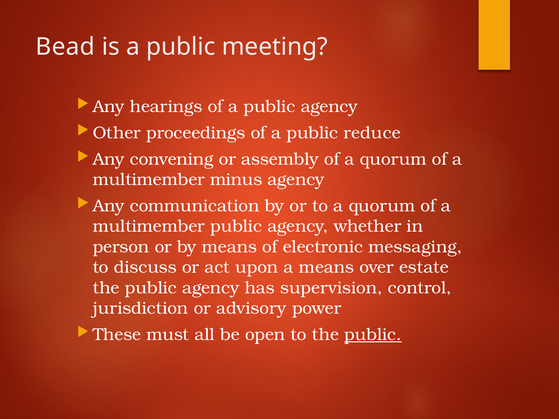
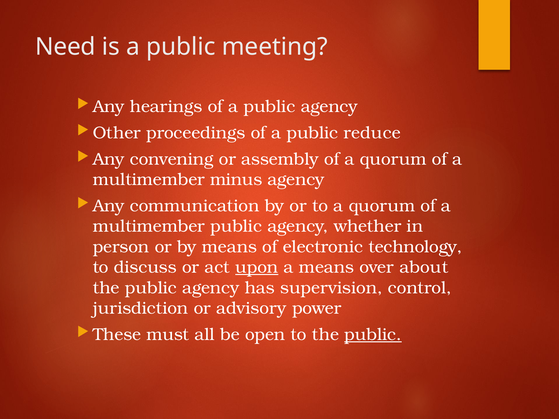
Bead: Bead -> Need (65, 47)
messaging: messaging -> technology (415, 247)
upon underline: none -> present (257, 267)
estate: estate -> about (424, 267)
